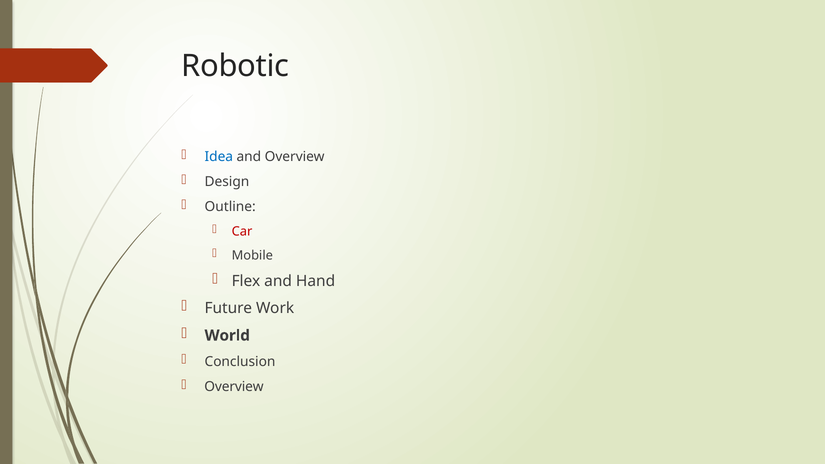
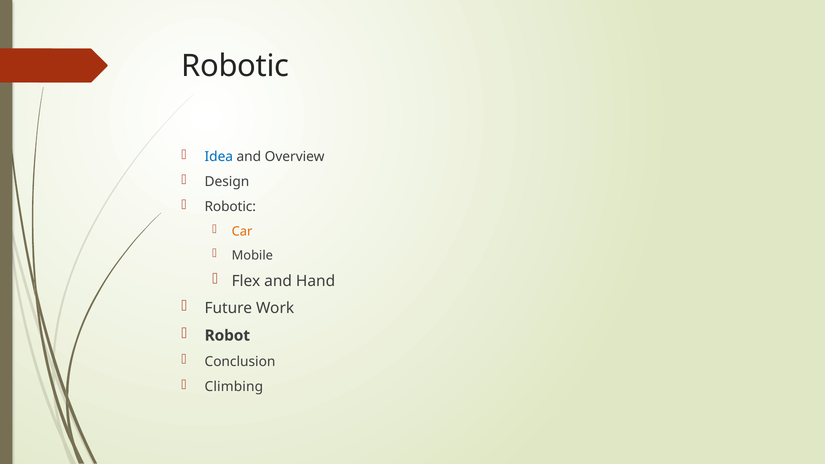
Outline: Outline -> Robotic (230, 207)
Car colour: red -> orange (242, 231)
World: World -> Robot (227, 336)
Overview: Overview -> Climbing (234, 387)
